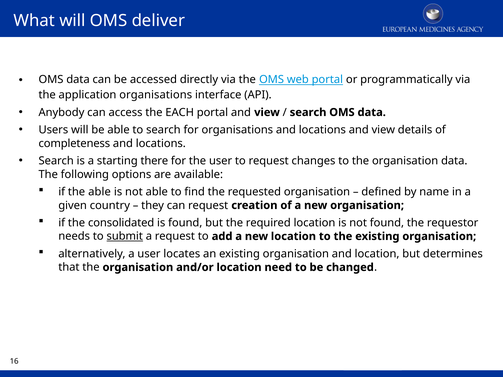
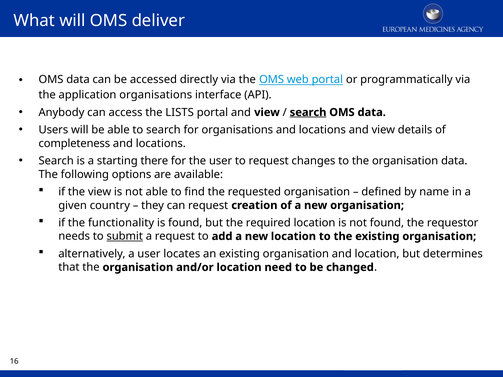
EACH: EACH -> LISTS (180, 112)
search underline: none -> present (308, 112)
the able: able -> view (100, 192)
consolidated: consolidated -> functionality (121, 223)
